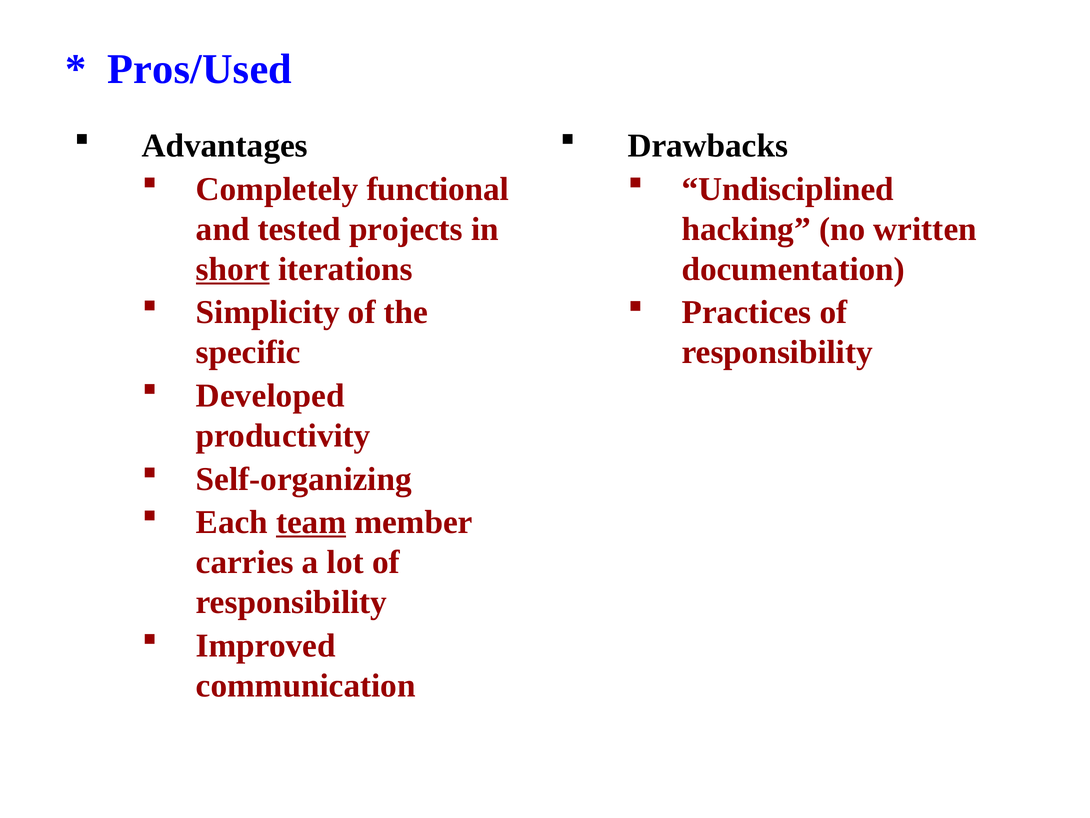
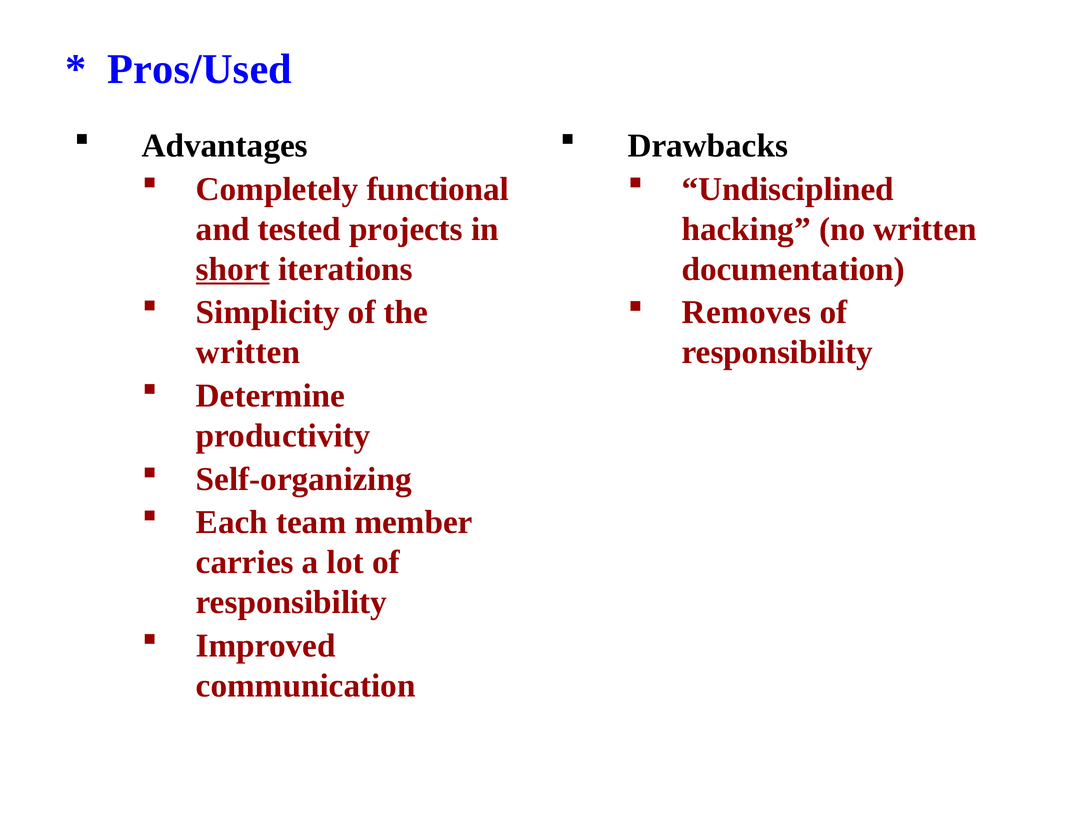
Practices: Practices -> Removes (746, 312)
specific: specific -> written (248, 352)
Developed: Developed -> Determine (270, 395)
team underline: present -> none (311, 522)
